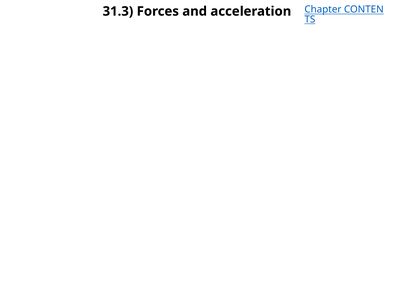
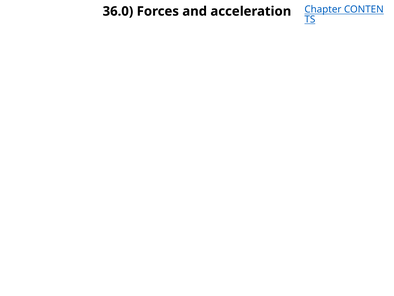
31.3: 31.3 -> 36.0 (118, 11)
